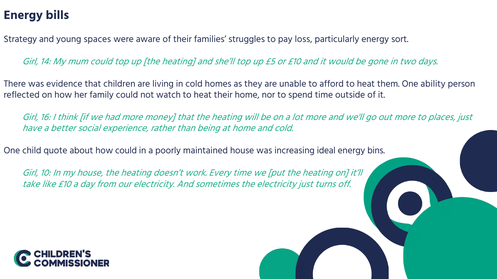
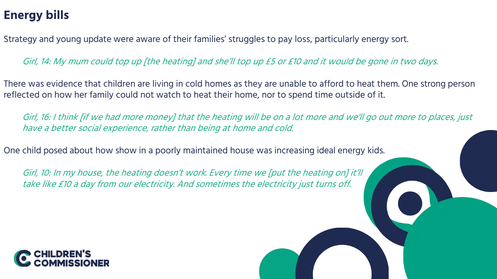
spaces: spaces -> update (97, 39)
ability: ability -> strong (433, 84)
quote: quote -> posed (56, 151)
how could: could -> show (126, 151)
bins: bins -> kids (376, 151)
